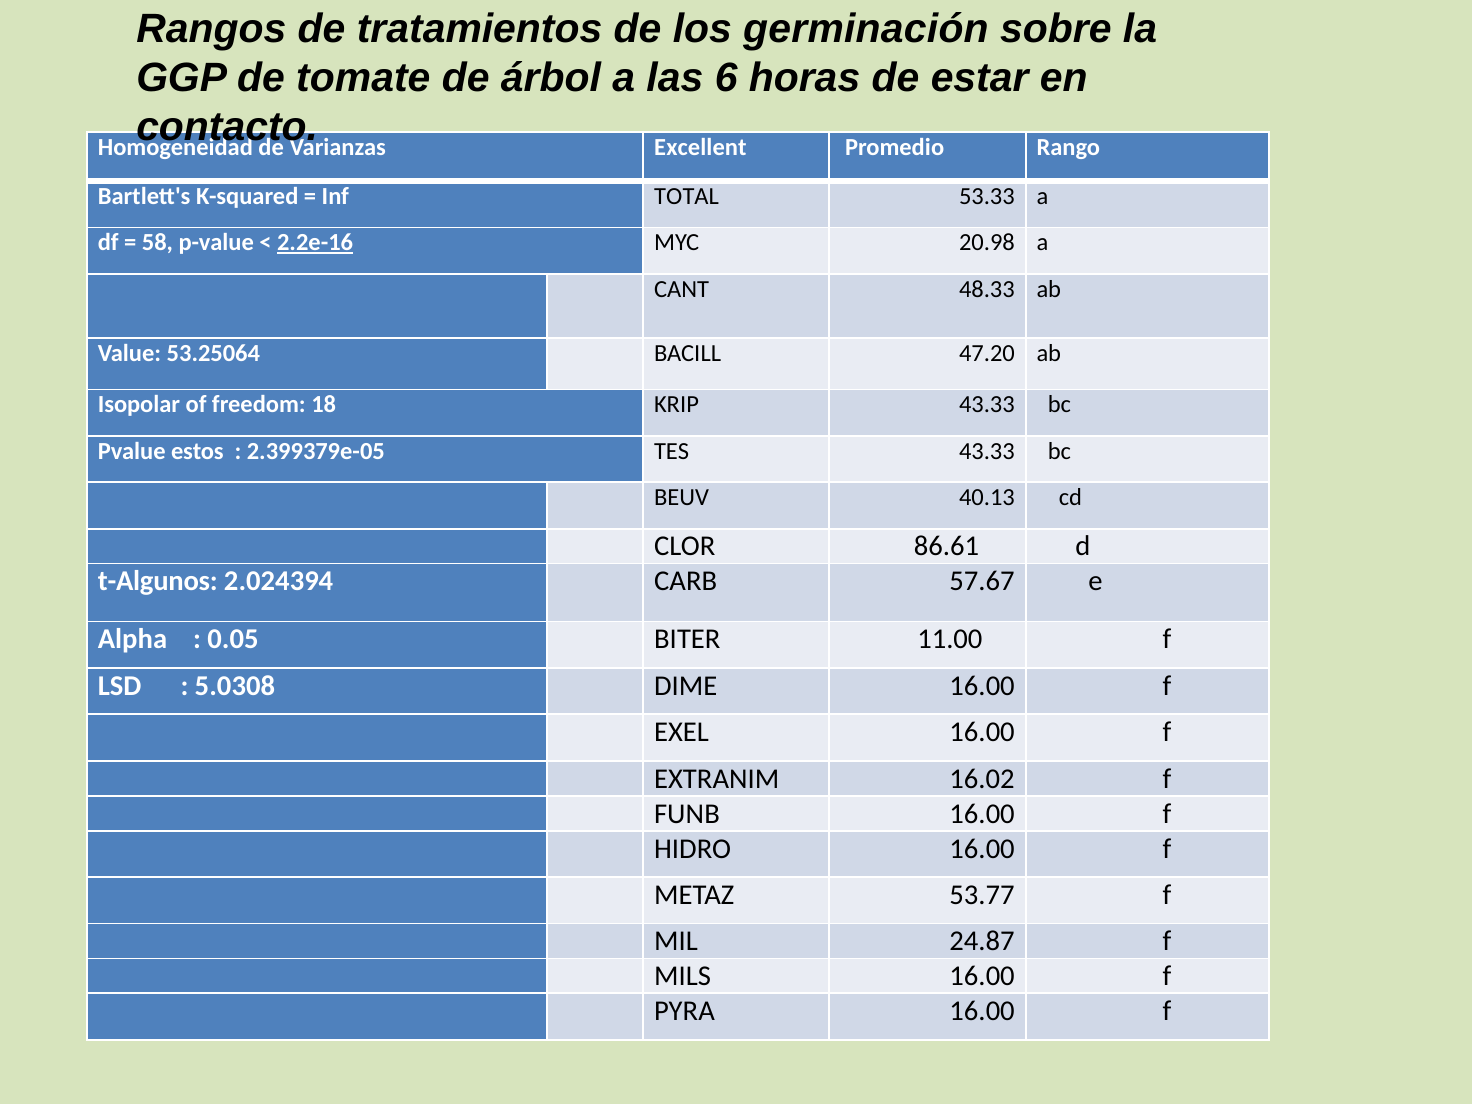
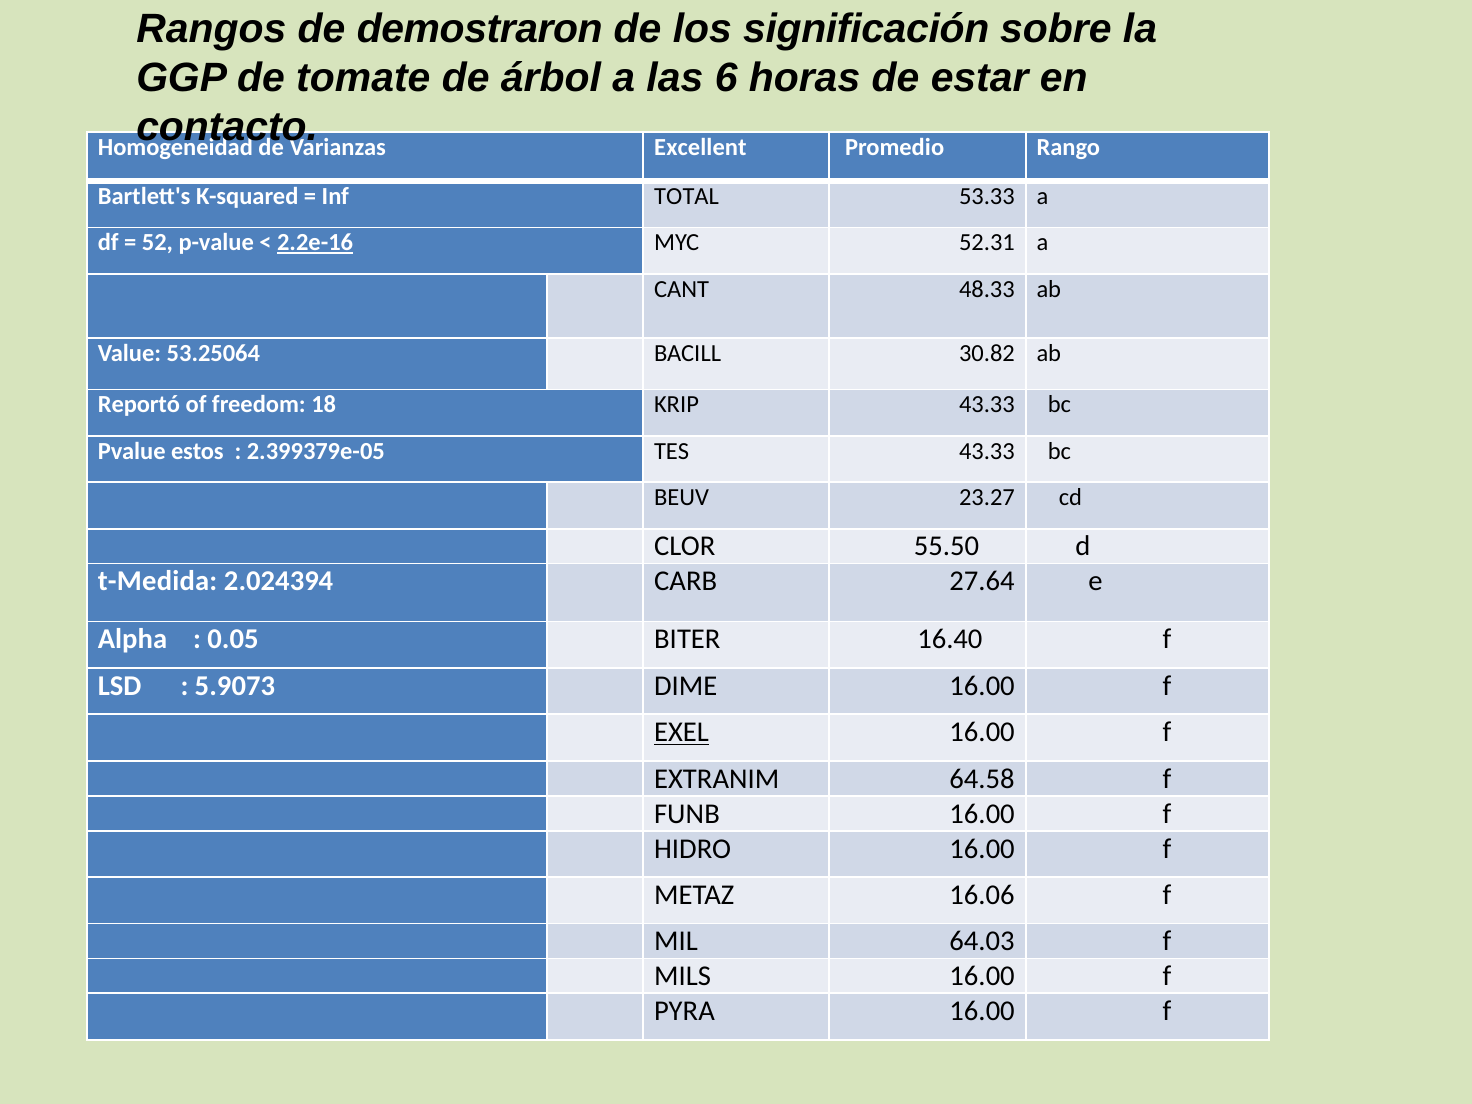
tratamientos: tratamientos -> demostraron (480, 29)
germinación: germinación -> significación (866, 29)
58: 58 -> 52 (157, 243)
20.98: 20.98 -> 52.31 (987, 243)
47.20: 47.20 -> 30.82 (987, 353)
Isopolar: Isopolar -> Reportó (139, 405)
40.13: 40.13 -> 23.27 (987, 498)
86.61: 86.61 -> 55.50 (947, 546)
t-Algunos: t-Algunos -> t-Medida (158, 581)
57.67: 57.67 -> 27.64 (982, 581)
11.00: 11.00 -> 16.40 (950, 639)
5.0308: 5.0308 -> 5.9073 (235, 686)
EXEL underline: none -> present (682, 732)
16.02: 16.02 -> 64.58 (982, 779)
53.77: 53.77 -> 16.06 (982, 895)
24.87: 24.87 -> 64.03 (982, 941)
